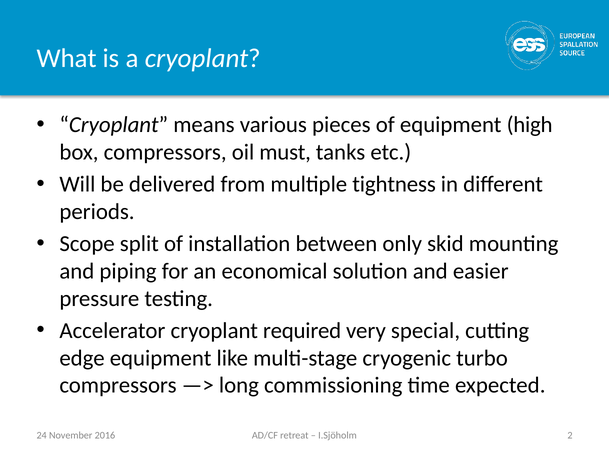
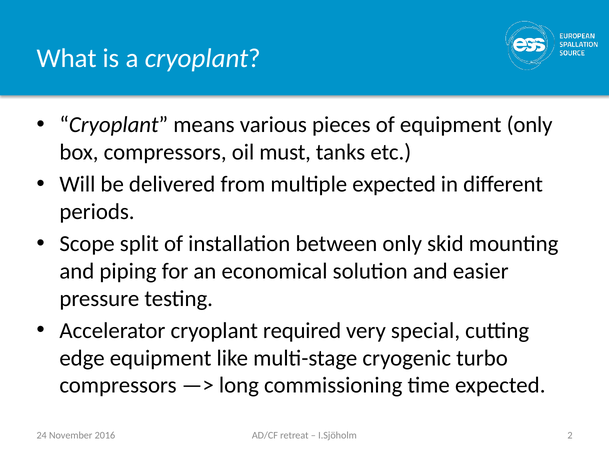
equipment high: high -> only (530, 125)
multiple tightness: tightness -> expected (394, 185)
